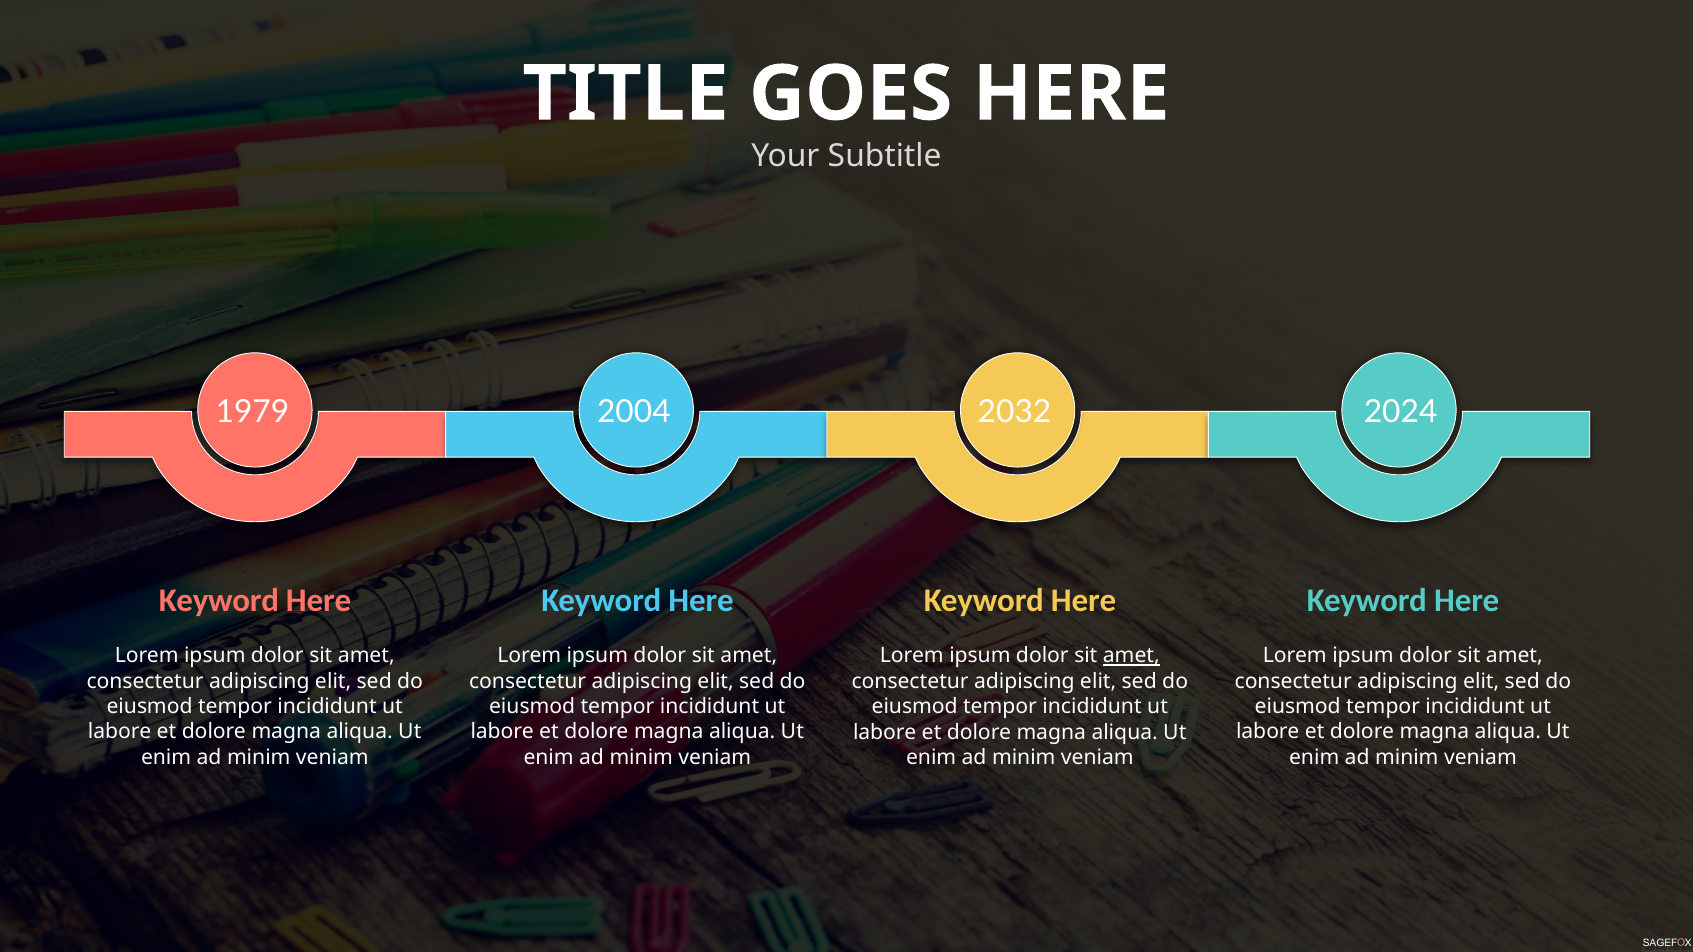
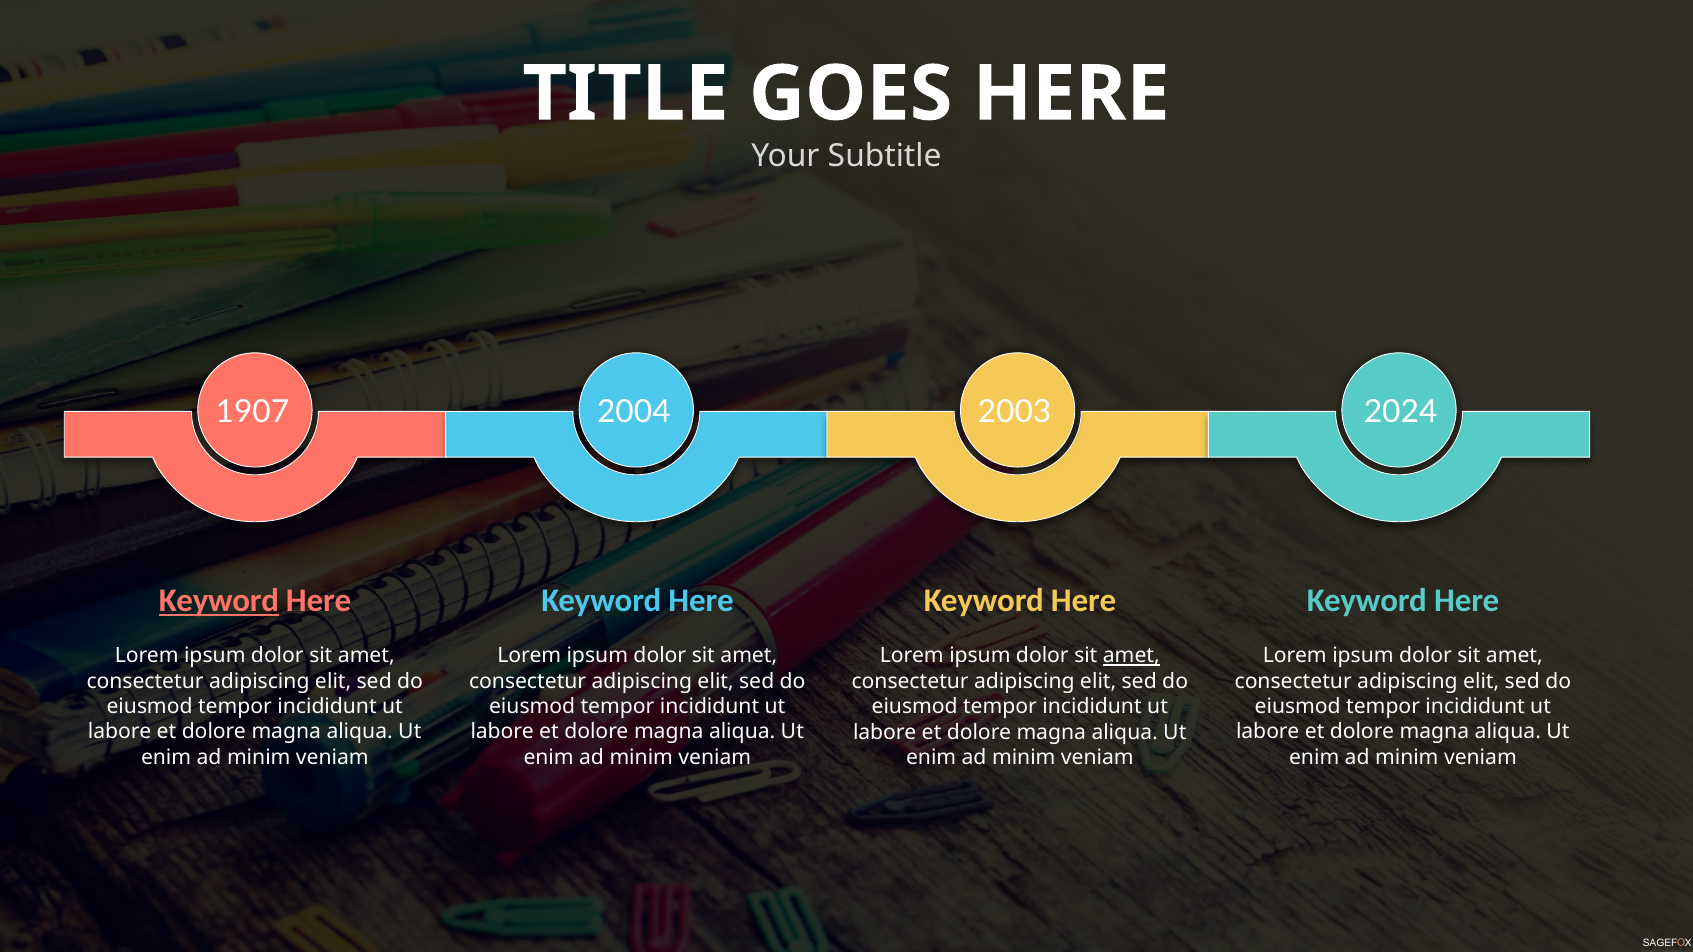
1979: 1979 -> 1907 (252, 412)
2032: 2032 -> 2003 (1015, 412)
Keyword underline: none -> present (219, 601)
